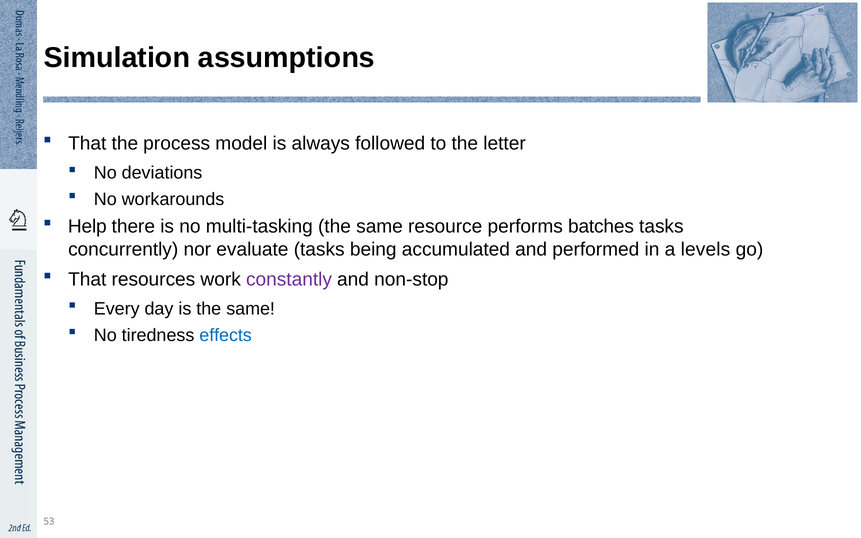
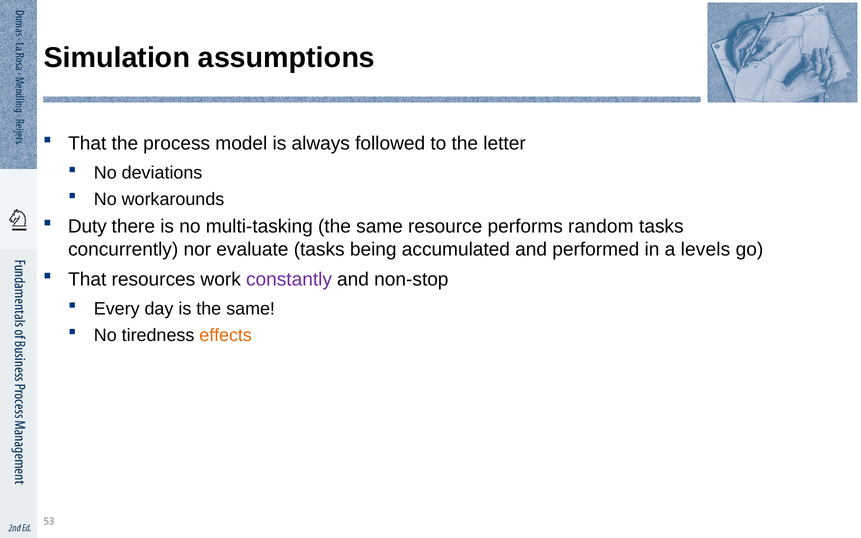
Help: Help -> Duty (87, 226)
batches: batches -> random (601, 226)
effects colour: blue -> orange (226, 335)
